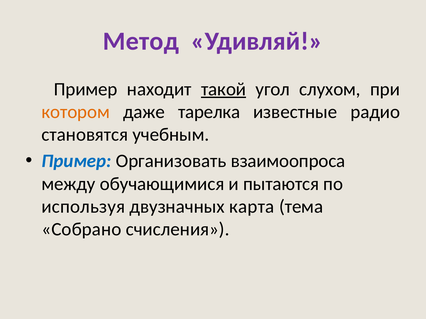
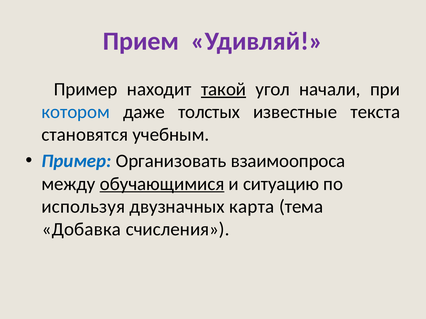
Метод: Метод -> Прием (141, 41)
слухом: слухом -> начали (330, 89)
котором colour: orange -> blue (76, 112)
тарелка: тарелка -> толстых (209, 112)
радио: радио -> текста (375, 112)
обучающимися underline: none -> present (162, 184)
пытаются: пытаются -> ситуацию (281, 184)
Собрано: Собрано -> Добавка (81, 230)
